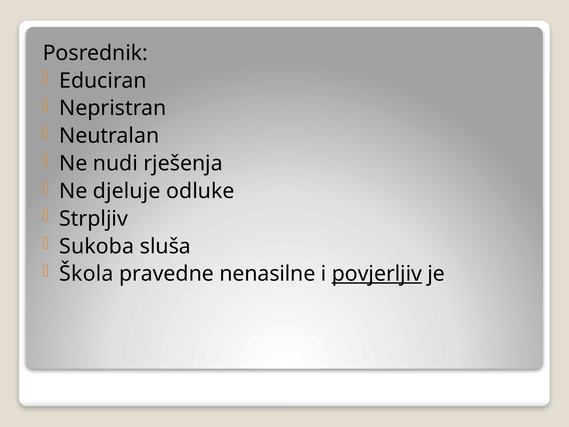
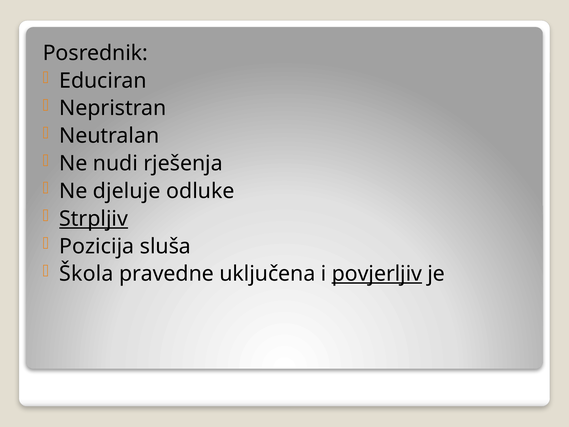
Strpljiv underline: none -> present (94, 219)
Sukoba: Sukoba -> Pozicija (97, 246)
nenasilne: nenasilne -> uključena (267, 274)
